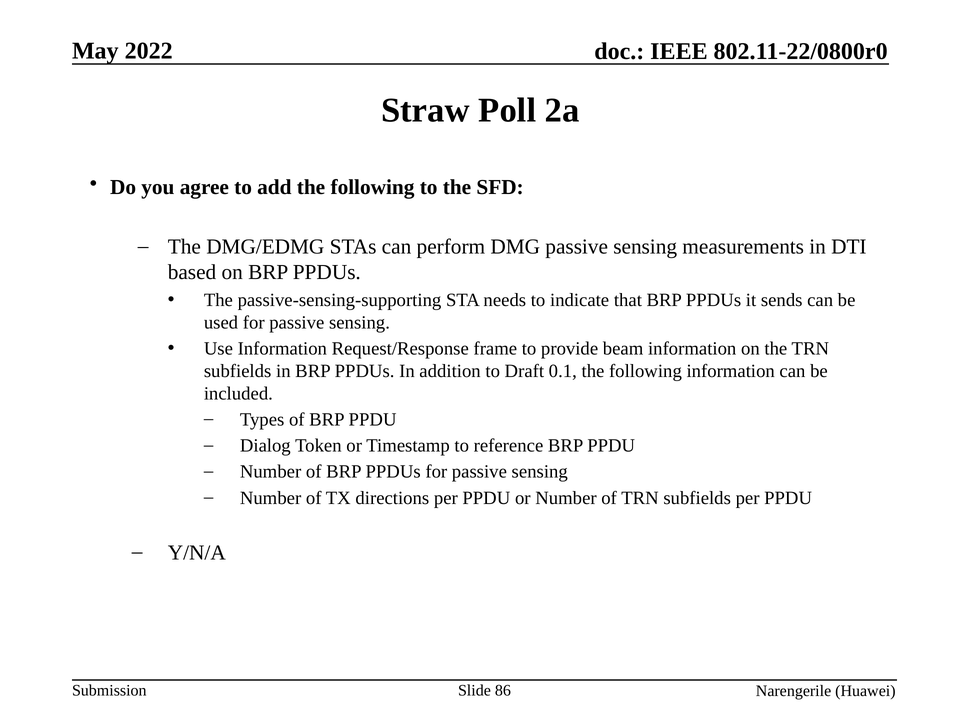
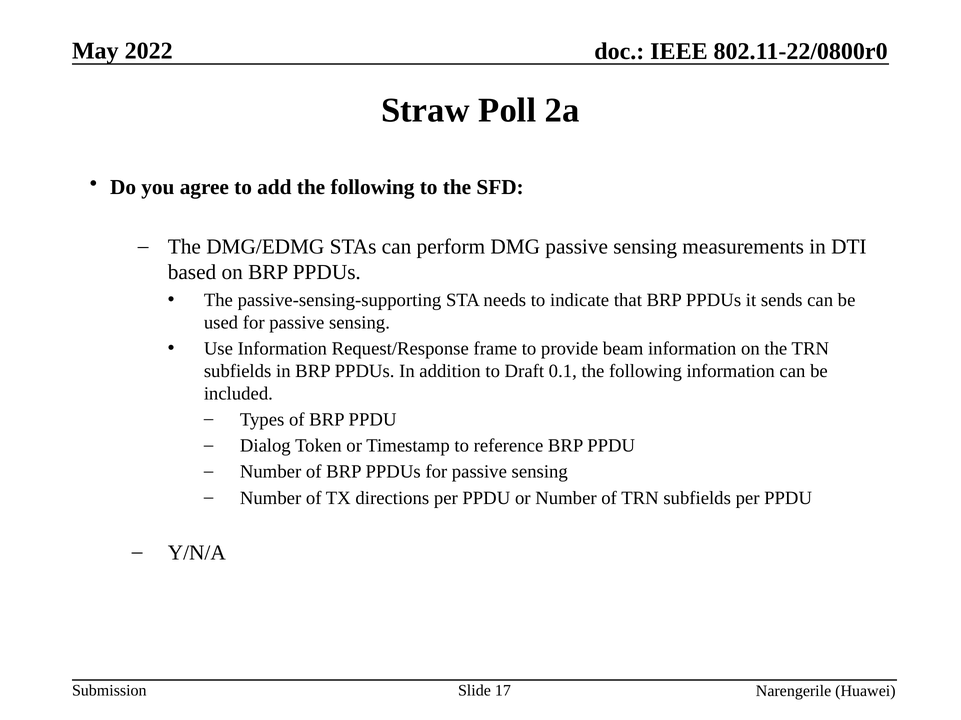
86: 86 -> 17 (503, 691)
